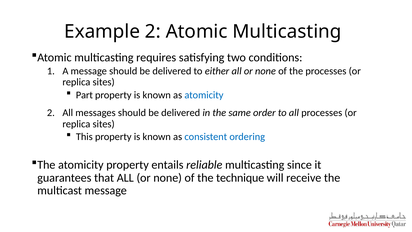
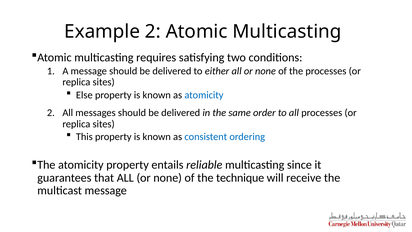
Part: Part -> Else (84, 95)
